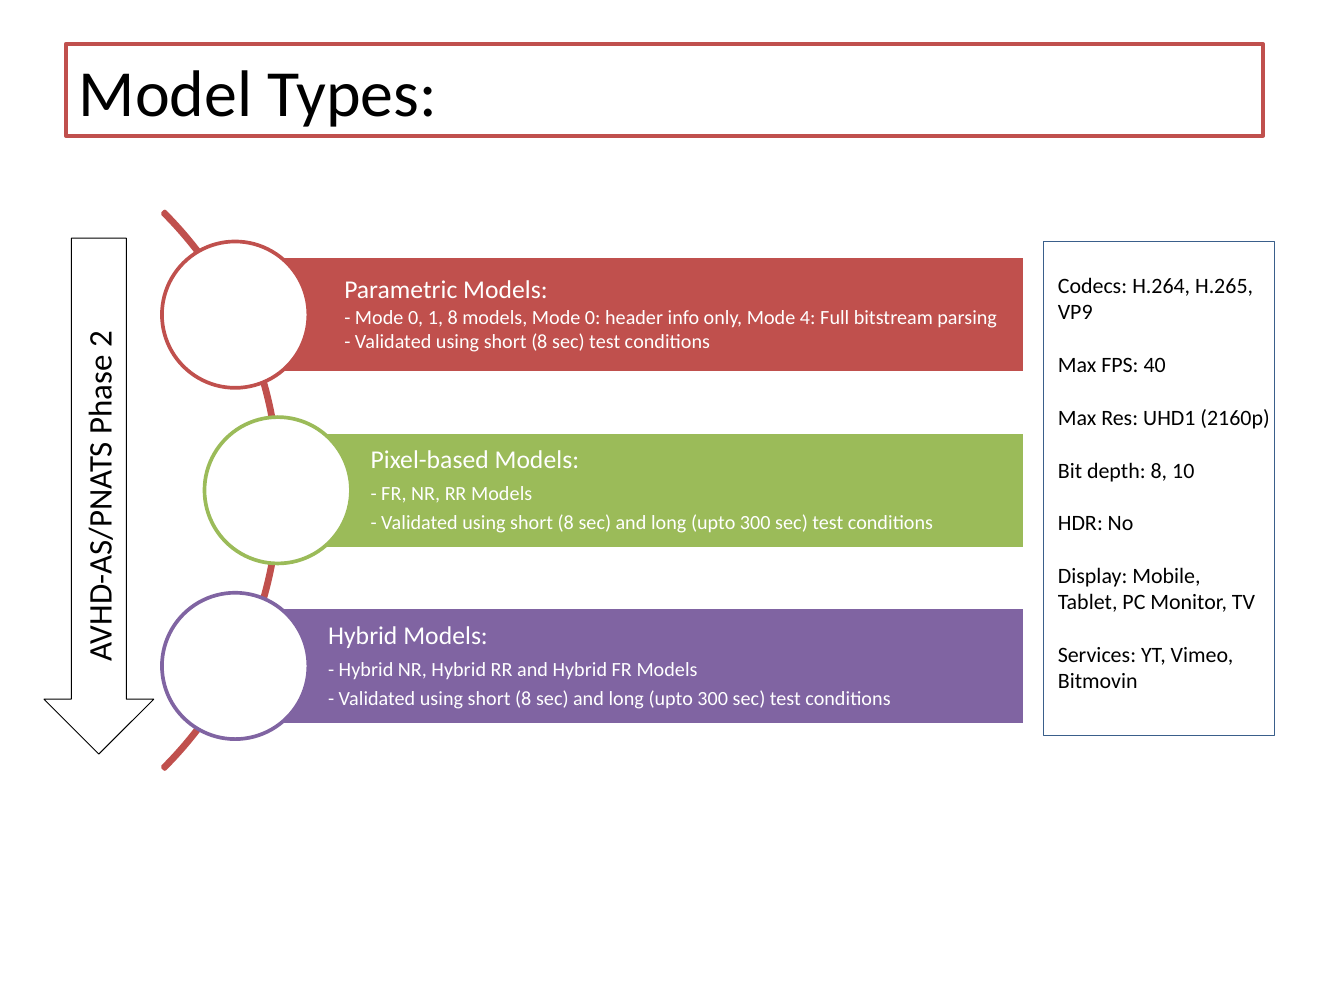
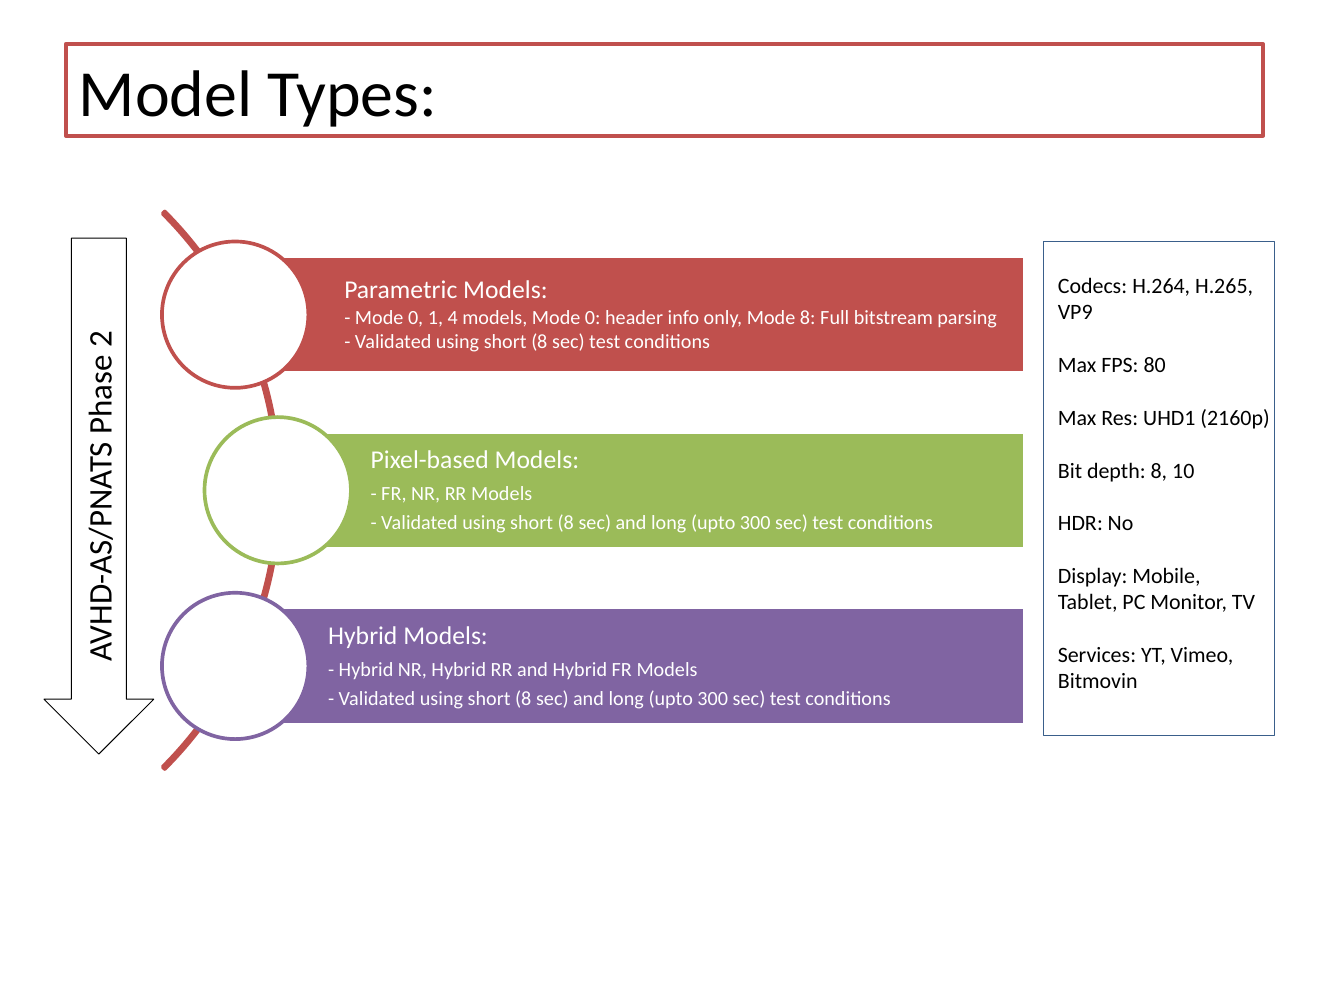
1 8: 8 -> 4 (453, 318)
Mode 4: 4 -> 8 (808, 318)
40: 40 -> 80 (1155, 366)
